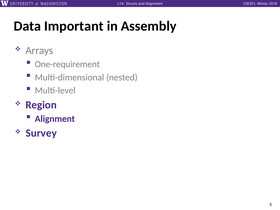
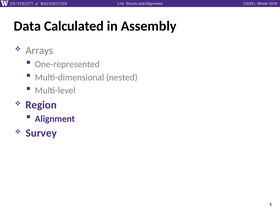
Important: Important -> Calculated (74, 26)
One-requirement: One-requirement -> One-represented (67, 64)
